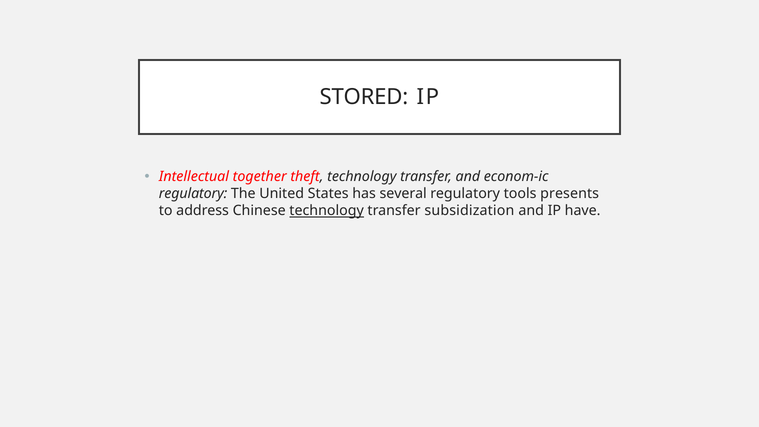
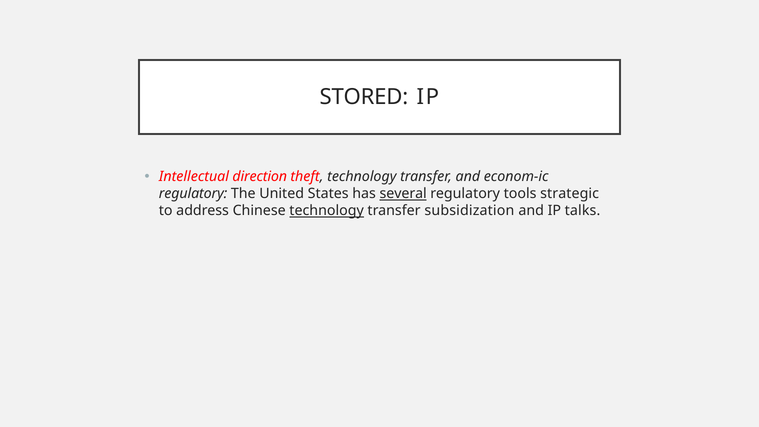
together: together -> direction (260, 177)
several underline: none -> present (403, 194)
presents: presents -> strategic (570, 194)
have: have -> talks (583, 211)
